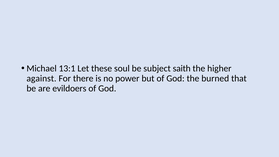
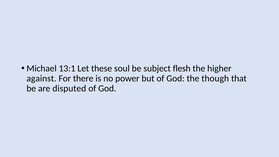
saith: saith -> flesh (182, 68)
burned: burned -> though (215, 78)
evildoers: evildoers -> disputed (69, 88)
